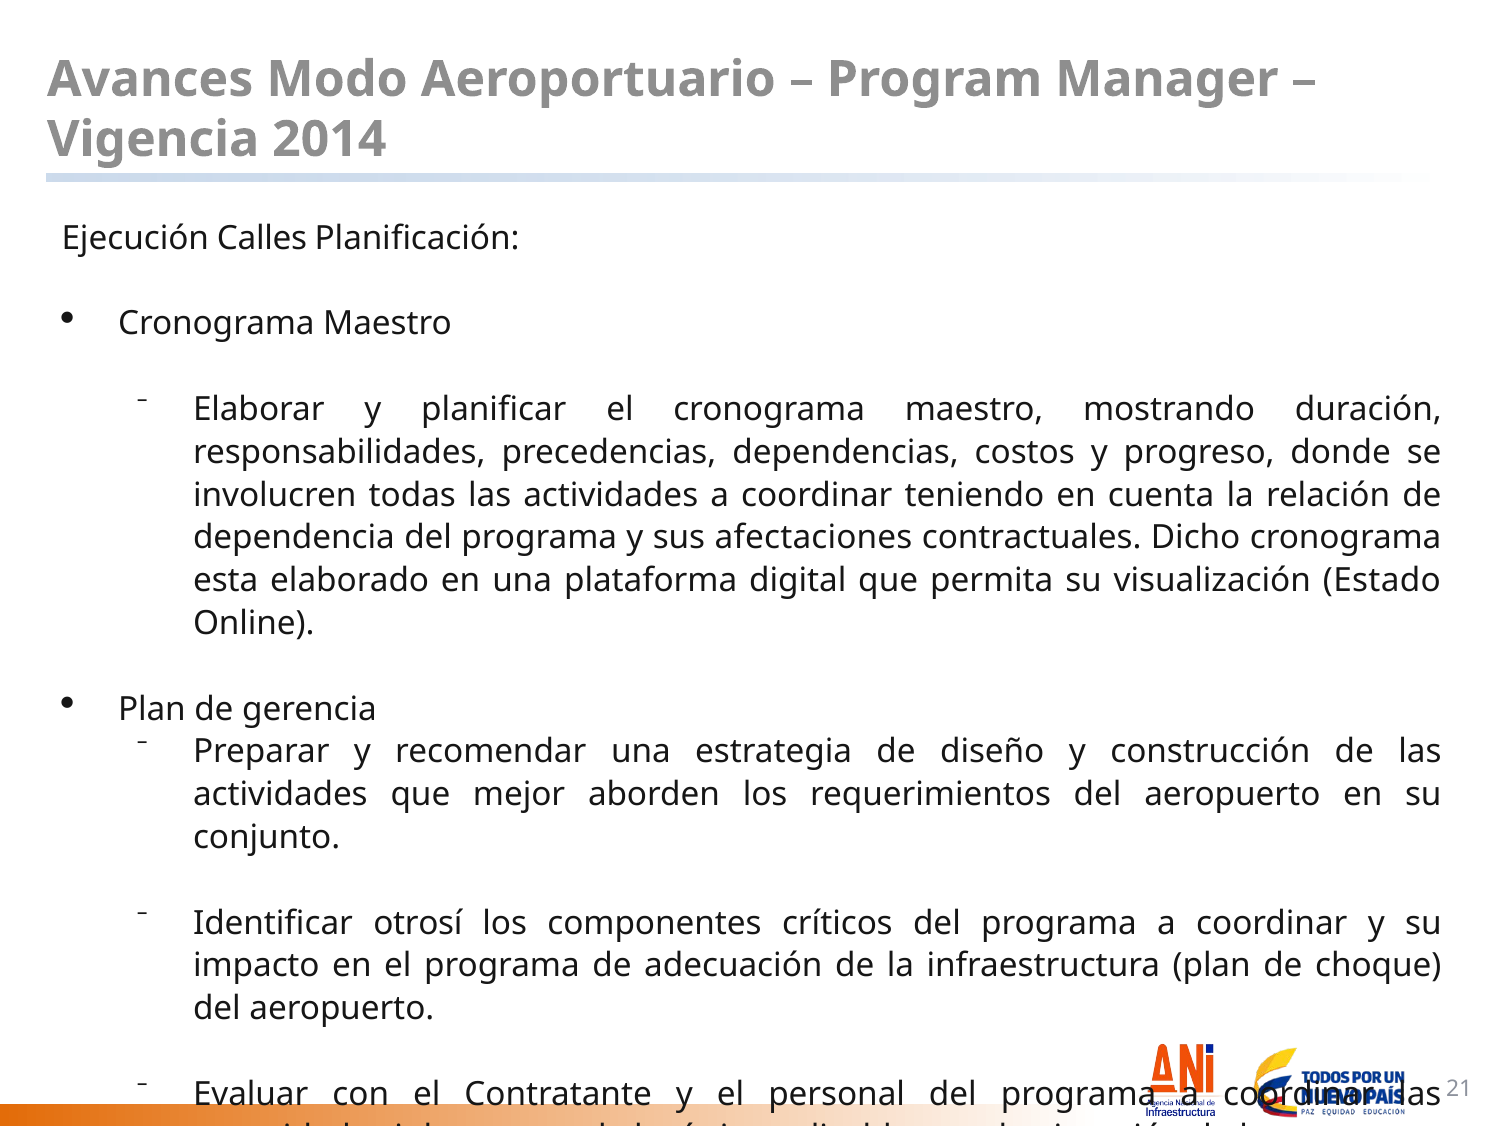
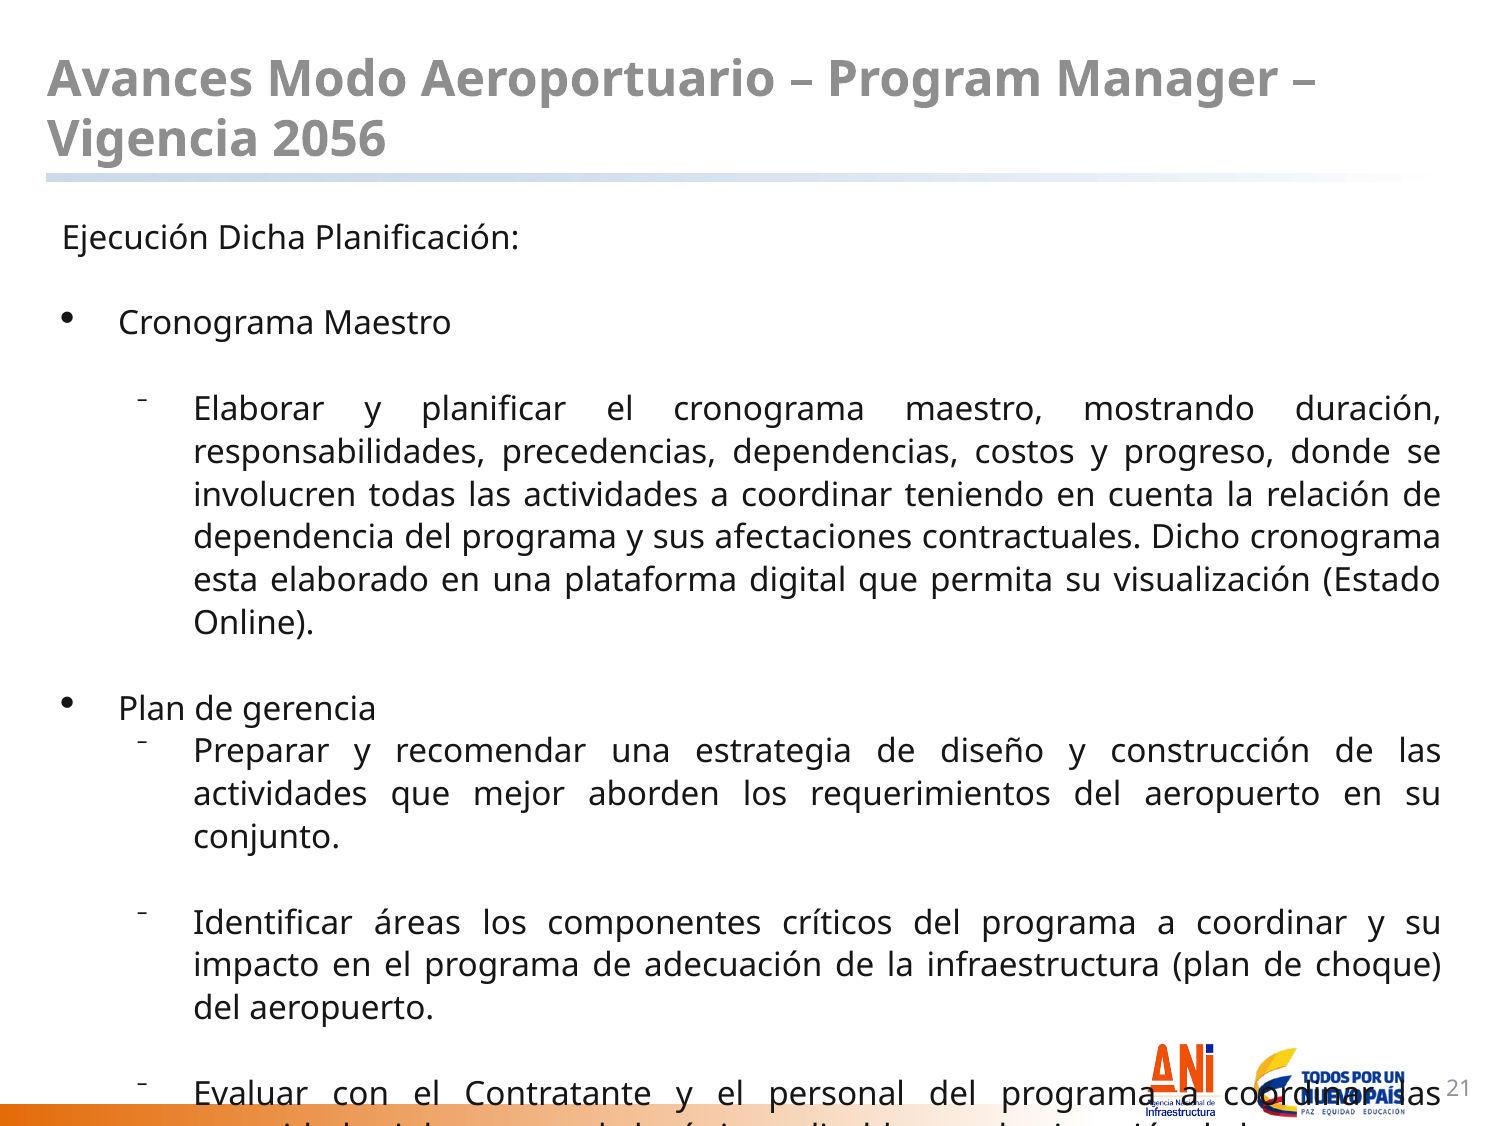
2014: 2014 -> 2056 (329, 139)
Calles: Calles -> Dicha (262, 238)
otrosí: otrosí -> áreas (417, 923)
